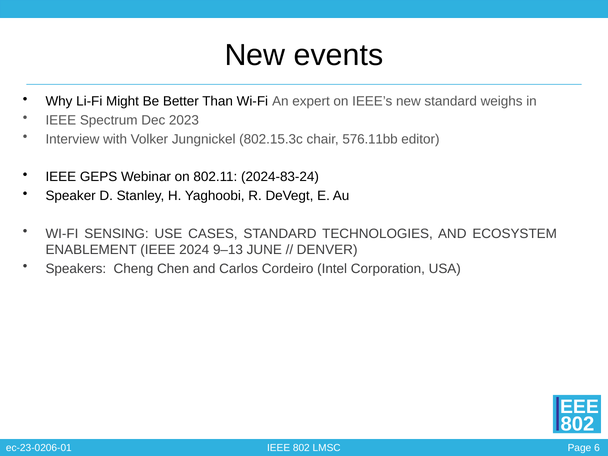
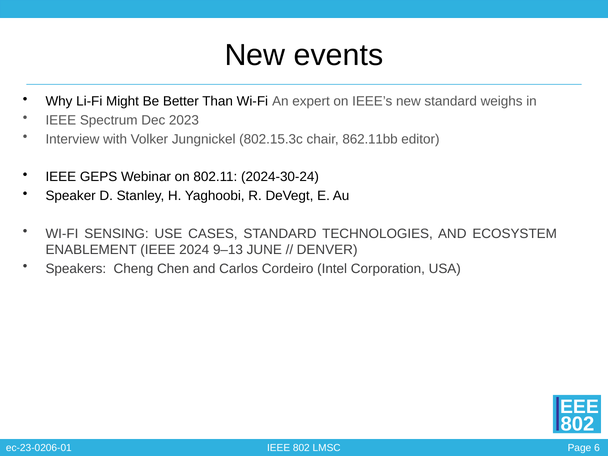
576.11bb: 576.11bb -> 862.11bb (370, 139)
2024-83-24: 2024-83-24 -> 2024-30-24 (280, 177)
